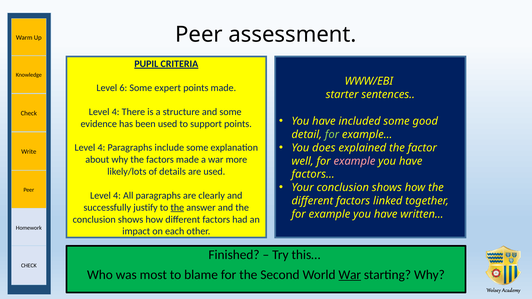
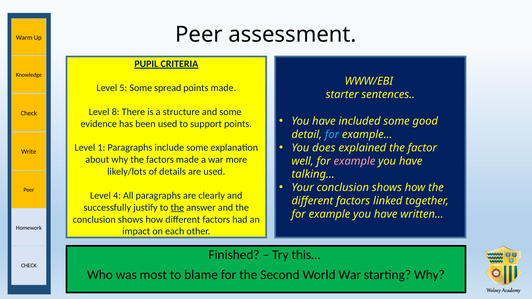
6: 6 -> 5 (123, 88)
expert: expert -> spread (168, 88)
4: 4 -> 8 (116, 112)
for colour: light green -> light blue (332, 135)
4: 4 -> 1 (101, 148)
factors…: factors… -> talking… (313, 174)
War underline: present -> none (350, 275)
